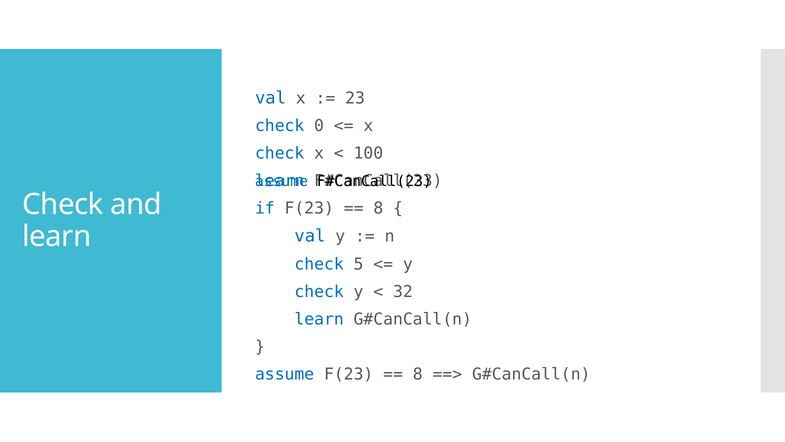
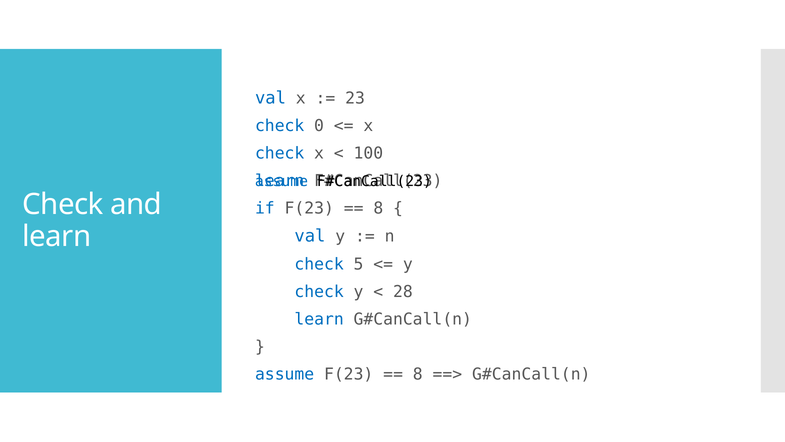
32: 32 -> 28 (403, 291)
